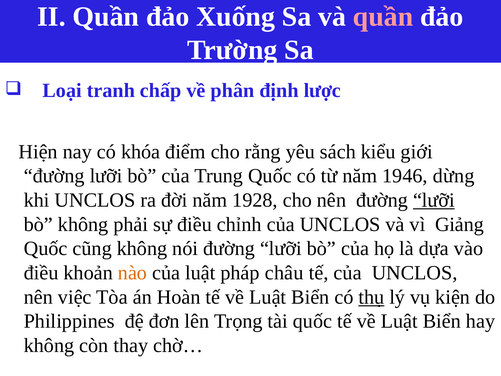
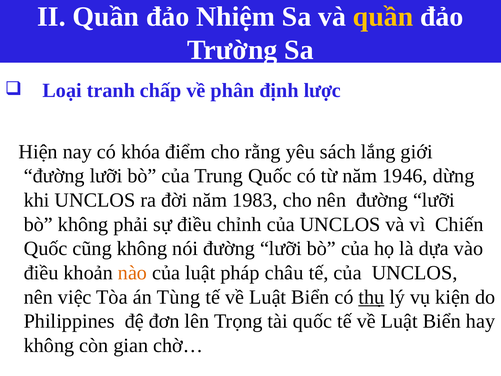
Xuống: Xuống -> Nhiệm (236, 17)
quần colour: pink -> yellow (383, 17)
kiểu: kiểu -> lắng (378, 152)
1928: 1928 -> 1983 (255, 200)
lưỡi underline: present -> none (434, 200)
Giảng: Giảng -> Chiến (459, 224)
Hoàn: Hoàn -> Tùng (179, 297)
thay: thay -> gian (131, 345)
